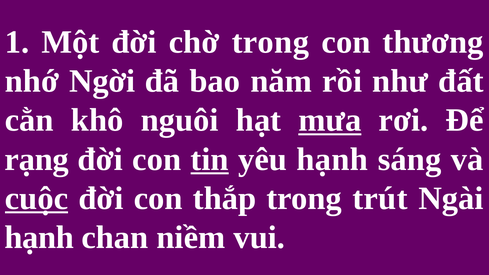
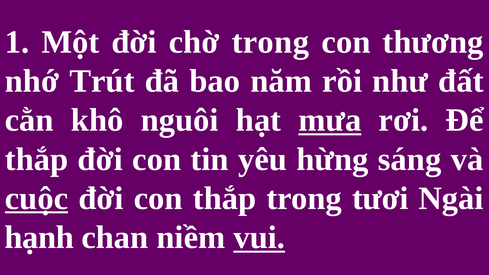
Ngời: Ngời -> Trút (102, 81)
rạng: rạng -> thắp (37, 159)
tin underline: present -> none (210, 159)
yêu hạnh: hạnh -> hừng (332, 159)
trút: trút -> tươi (380, 198)
vui underline: none -> present (259, 238)
